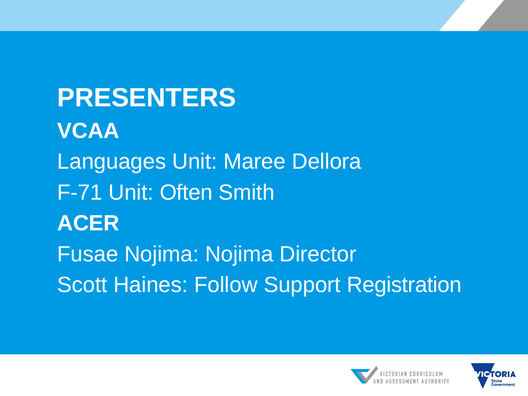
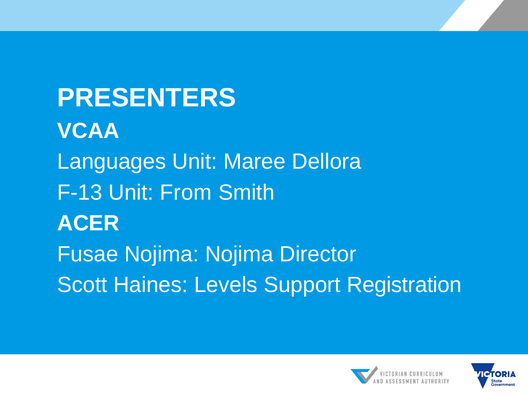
F-71: F-71 -> F-13 (80, 192)
Often: Often -> From (186, 192)
Follow: Follow -> Levels (226, 285)
